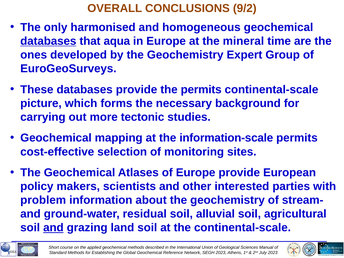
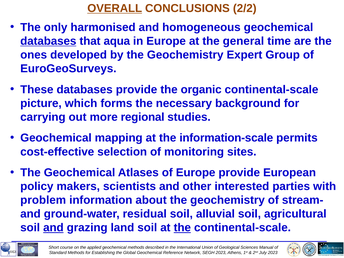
OVERALL underline: none -> present (115, 8)
9/2: 9/2 -> 2/2 (245, 8)
mineral: mineral -> general (243, 41)
the permits: permits -> organic (201, 90)
tectonic: tectonic -> regional (143, 117)
the underline: none -> present (182, 228)
